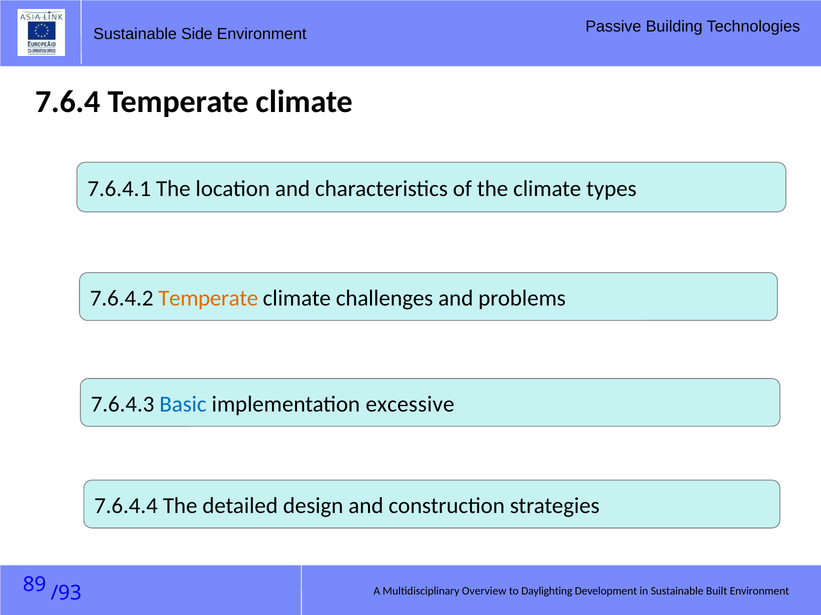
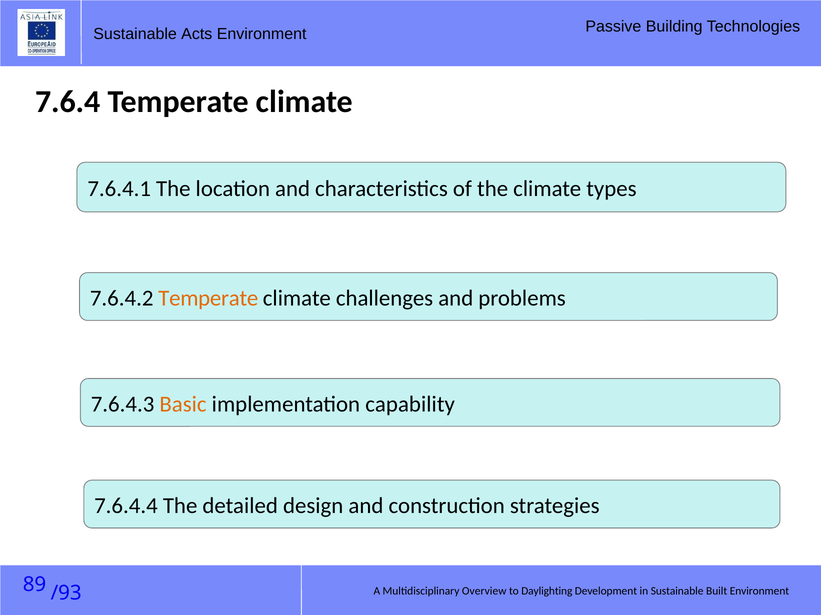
Side: Side -> Acts (197, 34)
Basic colour: blue -> orange (183, 404)
excessive: excessive -> capability (410, 404)
